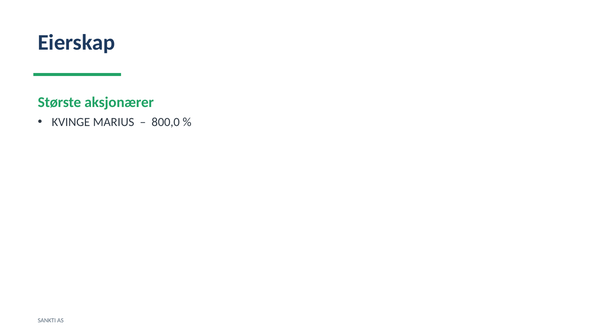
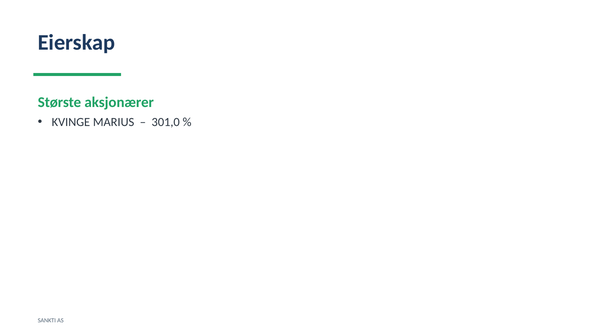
800,0: 800,0 -> 301,0 (166, 122)
